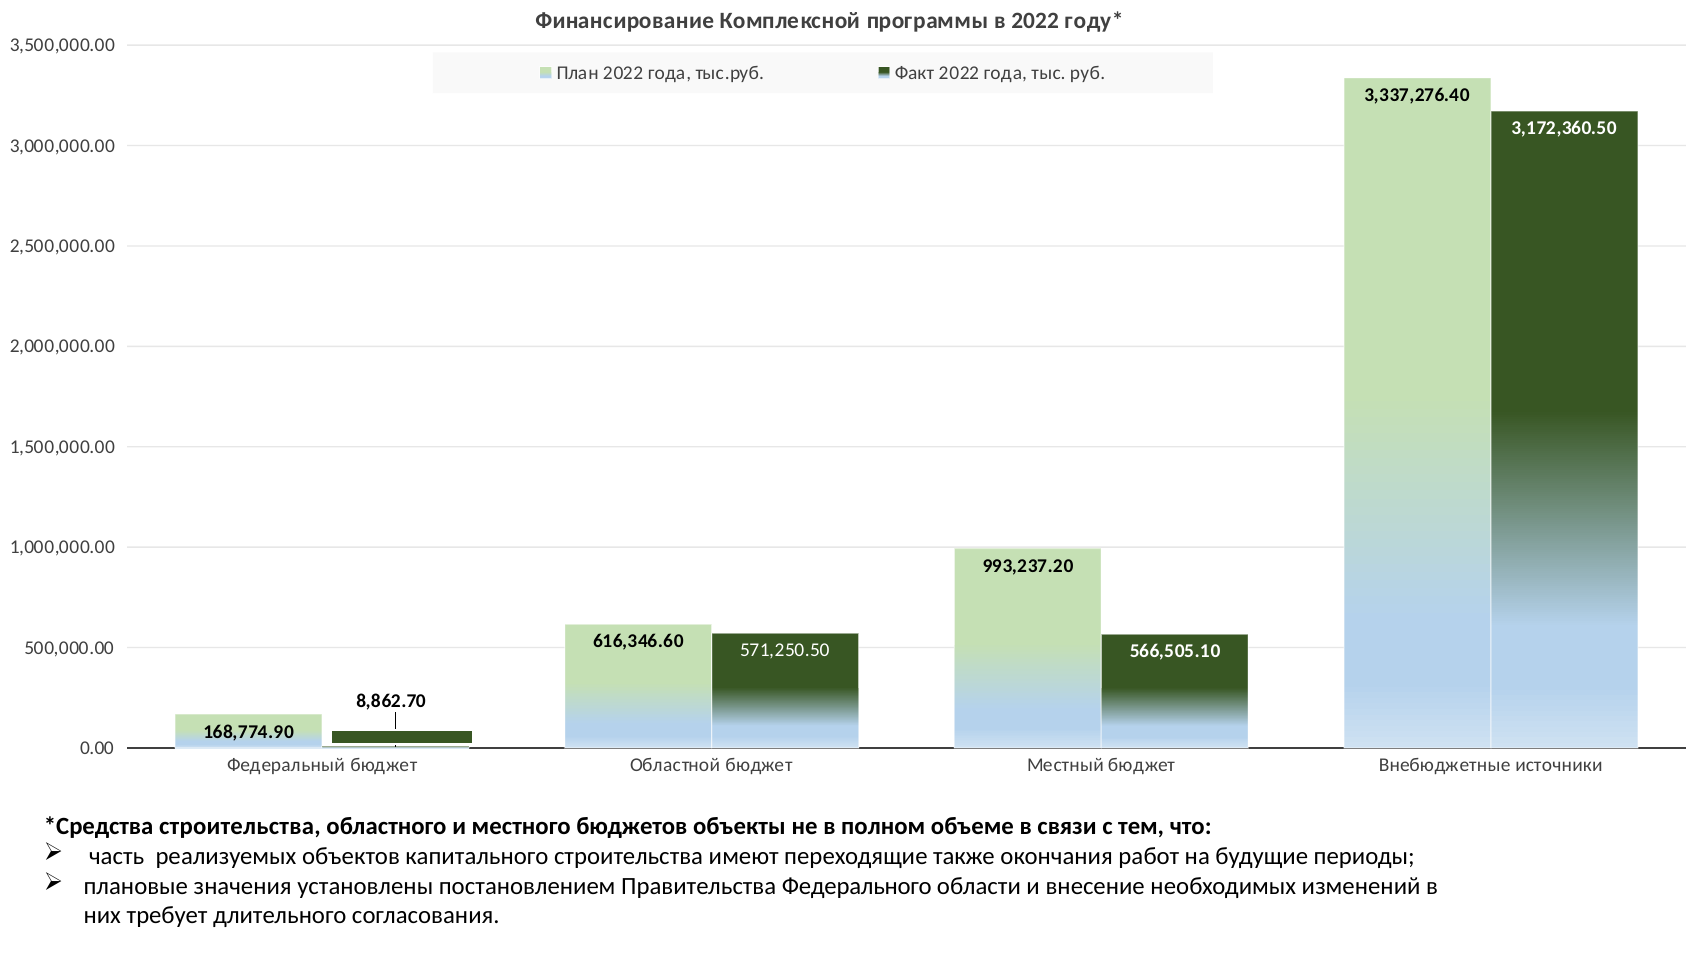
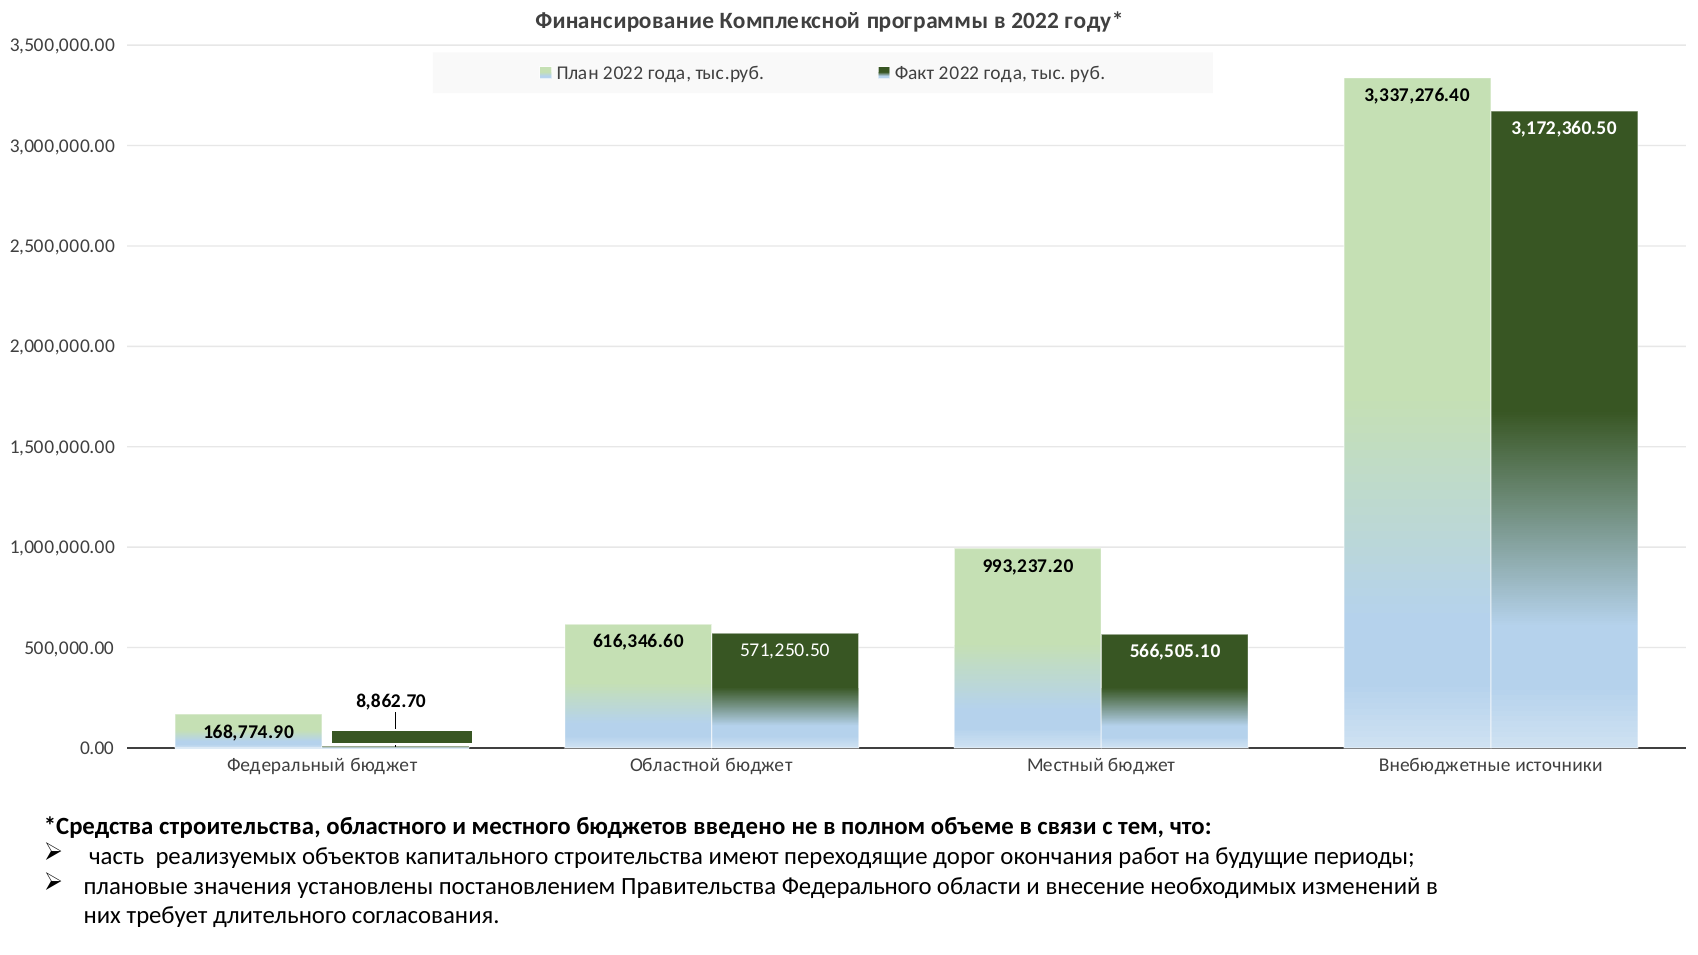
объекты: объекты -> введено (739, 827)
также: также -> дорог (964, 856)
